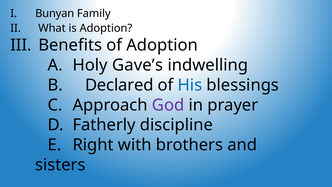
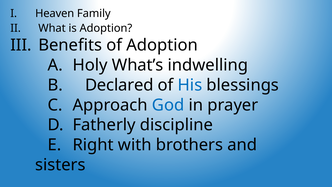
Bunyan: Bunyan -> Heaven (55, 13)
Gave’s: Gave’s -> What’s (138, 65)
God colour: purple -> blue (168, 105)
